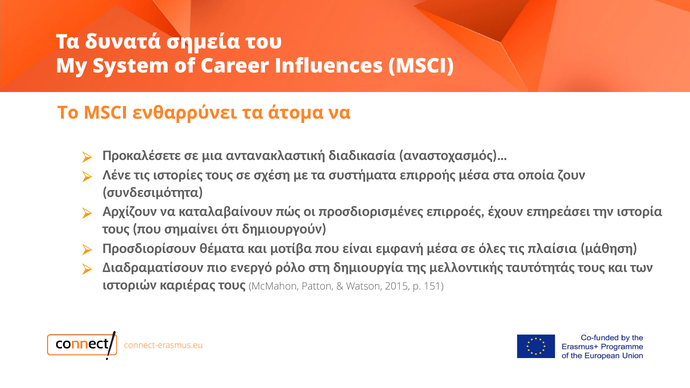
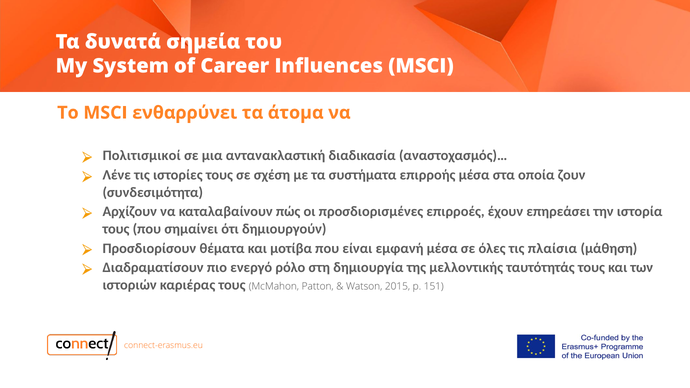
Προκαλέσετε: Προκαλέσετε -> Πολιτισμικοί (142, 156)
